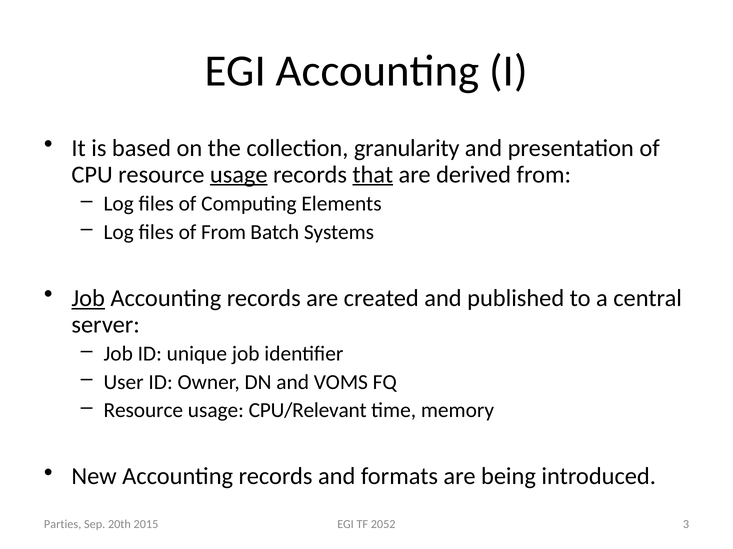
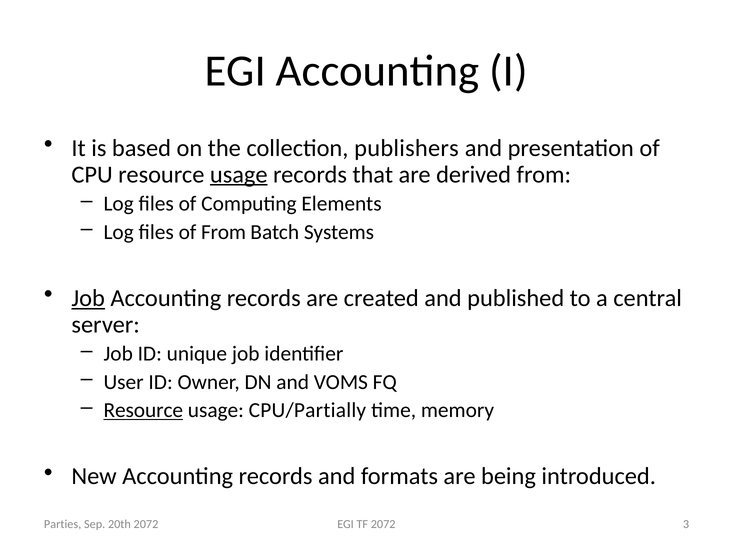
granularity: granularity -> publishers (406, 148)
that underline: present -> none (373, 175)
Resource underline: none -> present (143, 411)
CPU/Relevant: CPU/Relevant -> CPU/Partially (307, 411)
TF 2052: 2052 -> 2072 (383, 525)
20th 2015: 2015 -> 2072 (146, 525)
